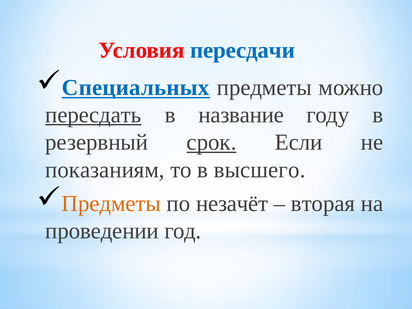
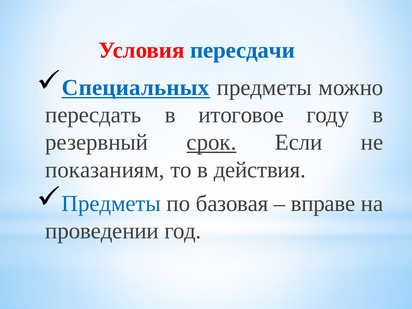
пересдать underline: present -> none (93, 115)
название: название -> итоговое (241, 115)
высшего: высшего -> действия (260, 170)
Предметы colour: orange -> blue (111, 204)
незачёт: незачёт -> базовая (232, 204)
вторая: вторая -> вправе (323, 204)
